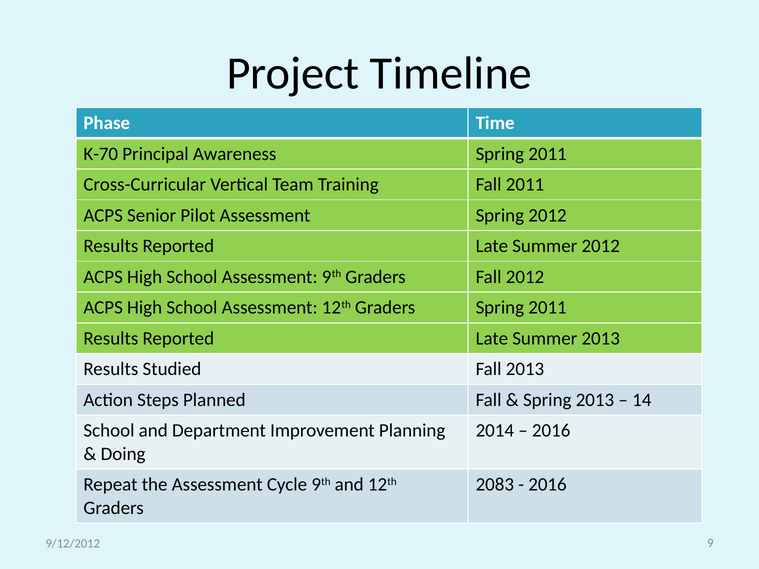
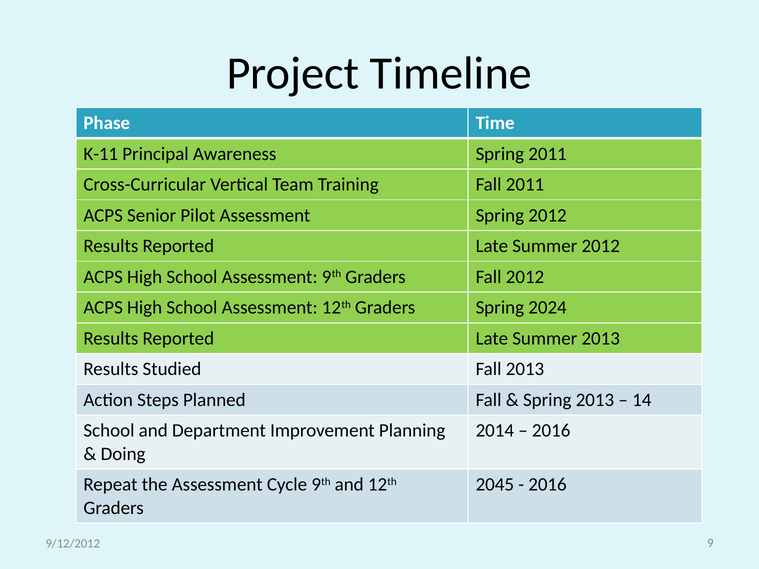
K-70: K-70 -> K-11 (101, 154)
Graders Spring 2011: 2011 -> 2024 (548, 308)
2083: 2083 -> 2045 (495, 485)
